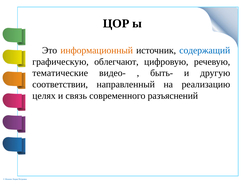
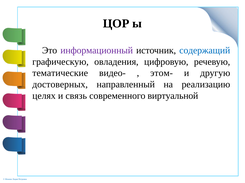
информационный colour: orange -> purple (97, 50)
облегчают: облегчают -> овладения (116, 62)
быть-: быть- -> этом- (162, 73)
соответствии: соответствии -> достоверных (60, 85)
разъяснений: разъяснений -> виртуальной (173, 96)
